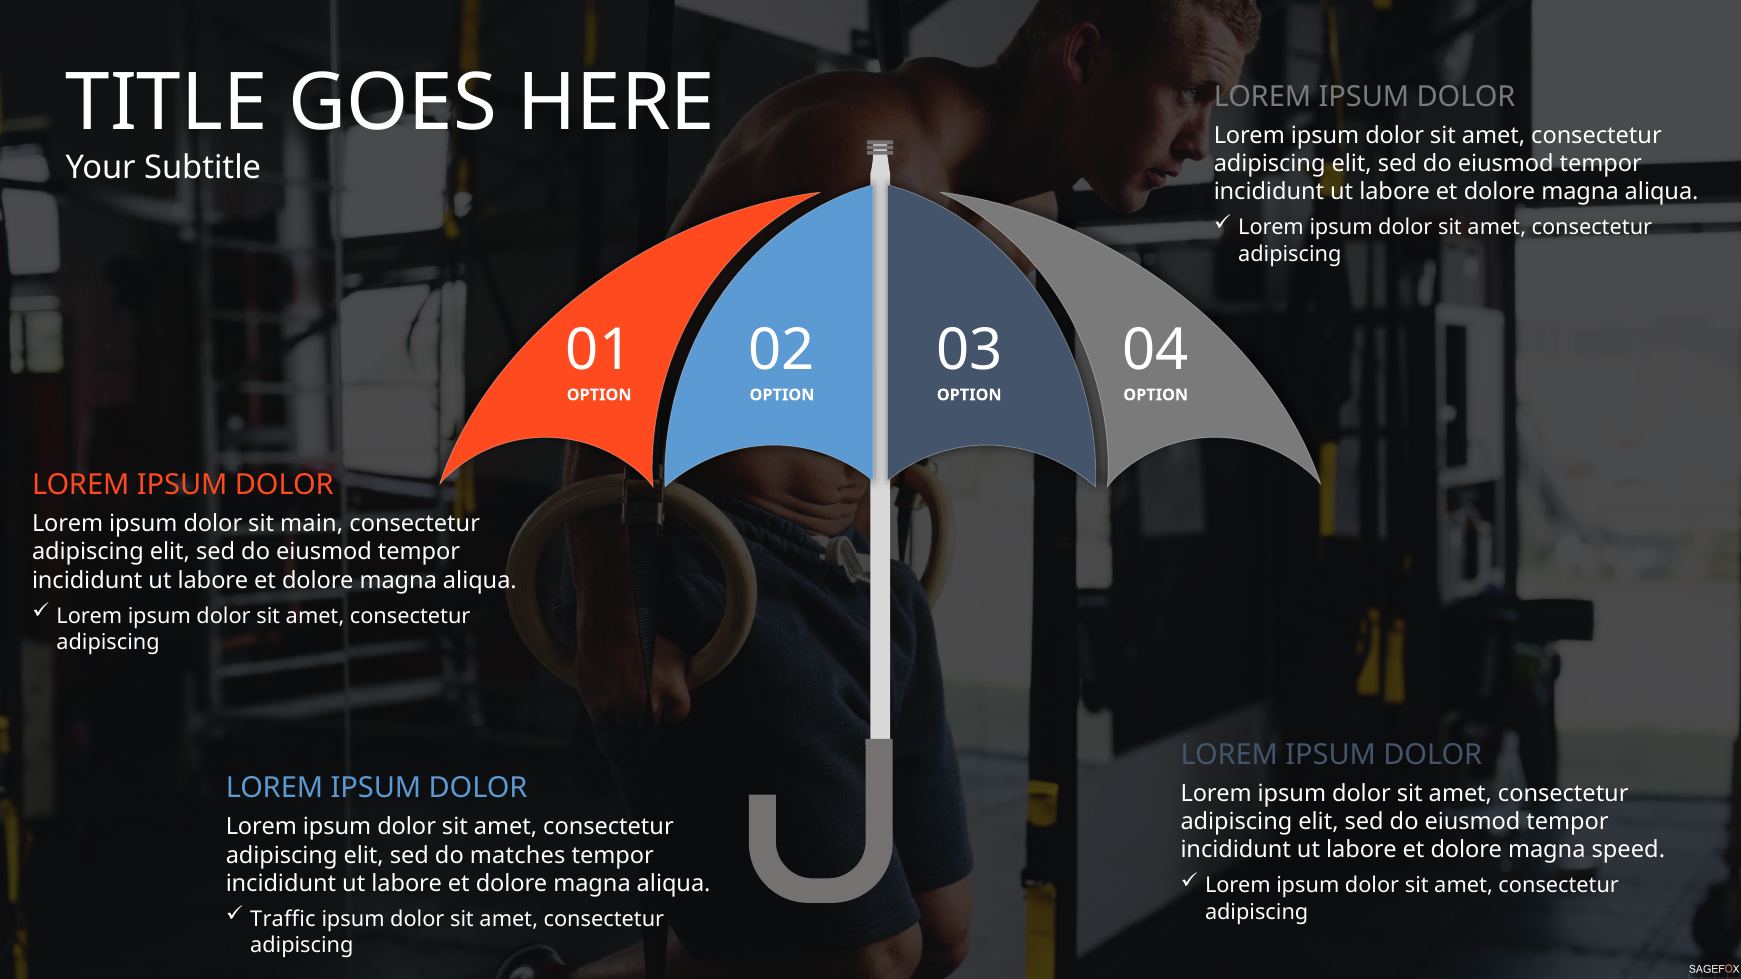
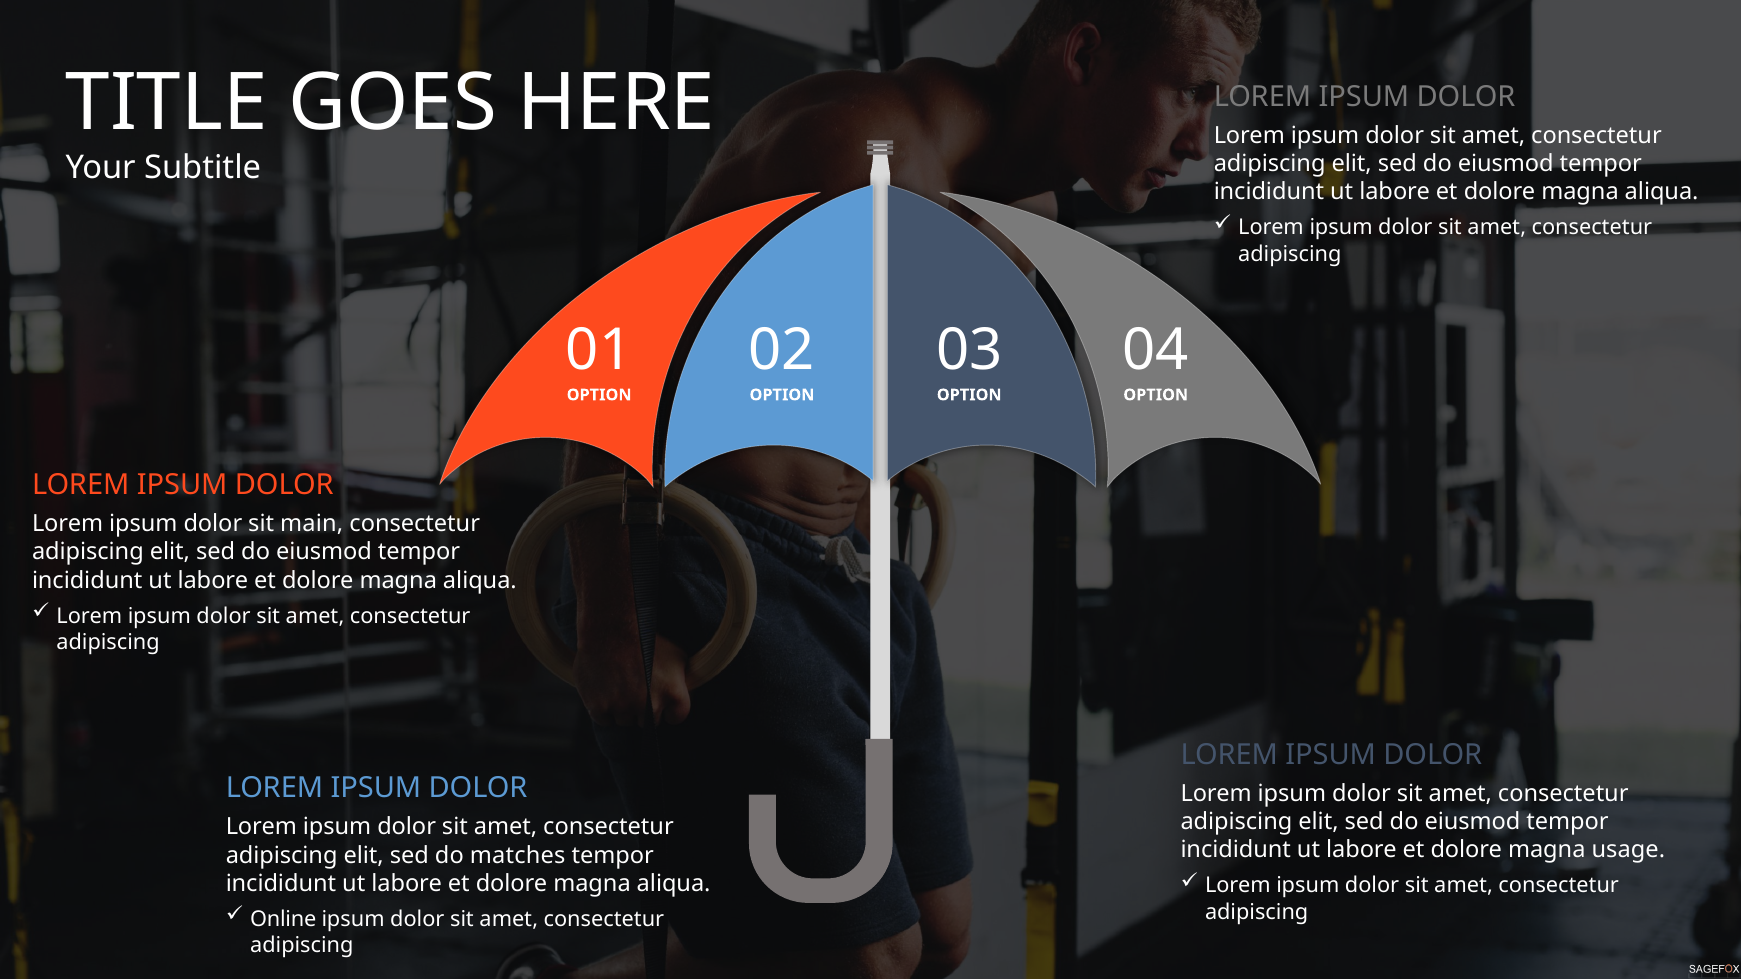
speed: speed -> usage (1628, 850)
Traffic: Traffic -> Online (283, 920)
